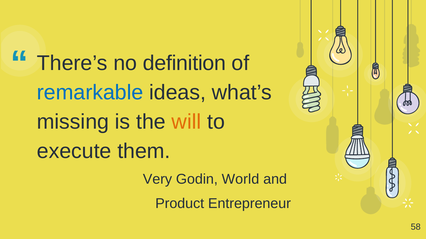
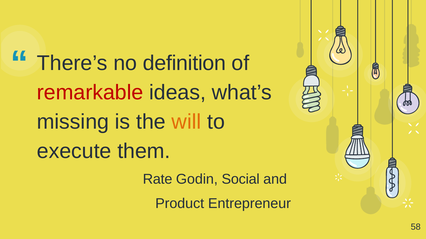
remarkable colour: blue -> red (90, 93)
Very: Very -> Rate (158, 180)
World: World -> Social (241, 180)
